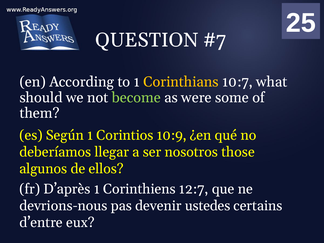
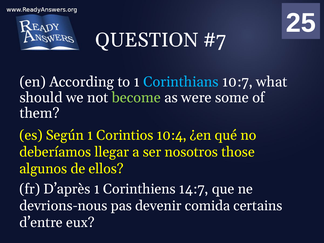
Corinthians colour: yellow -> light blue (181, 82)
10:9: 10:9 -> 10:4 (172, 135)
12:7: 12:7 -> 14:7 (194, 189)
ustedes: ustedes -> comida (208, 206)
